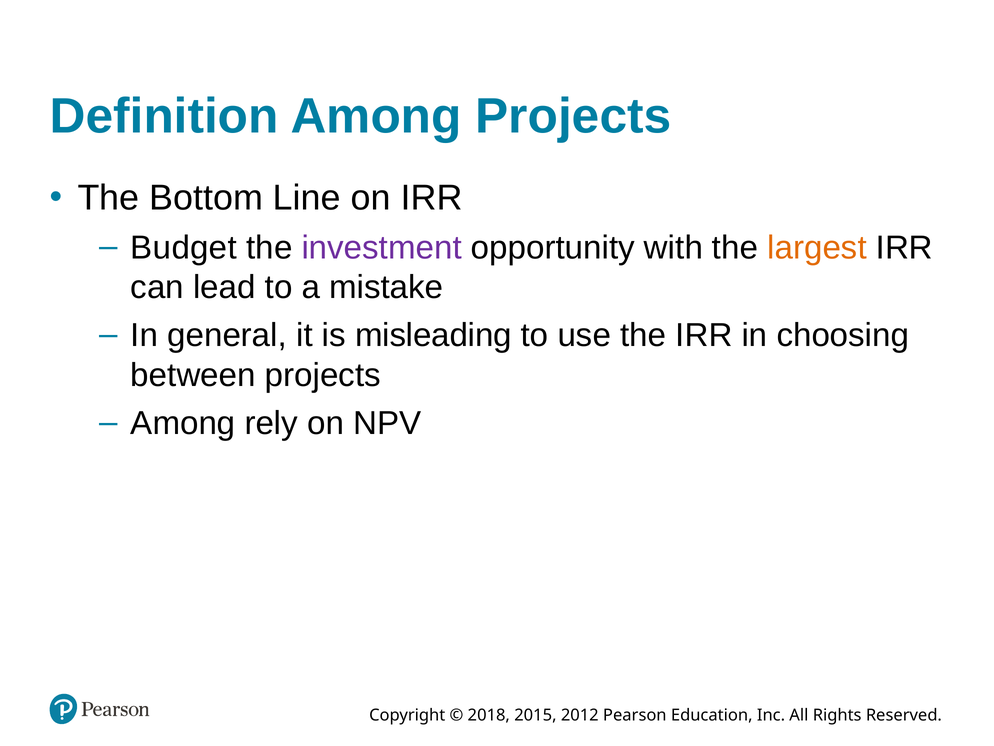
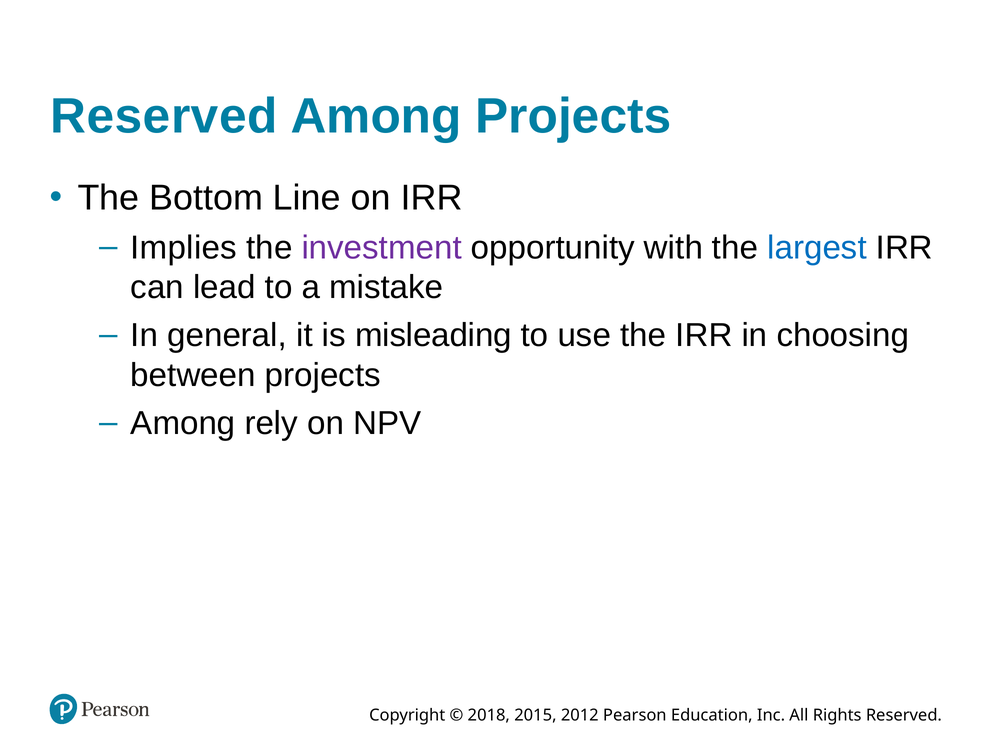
Definition: Definition -> Reserved (164, 116)
Budget: Budget -> Implies (184, 248)
largest colour: orange -> blue (817, 248)
